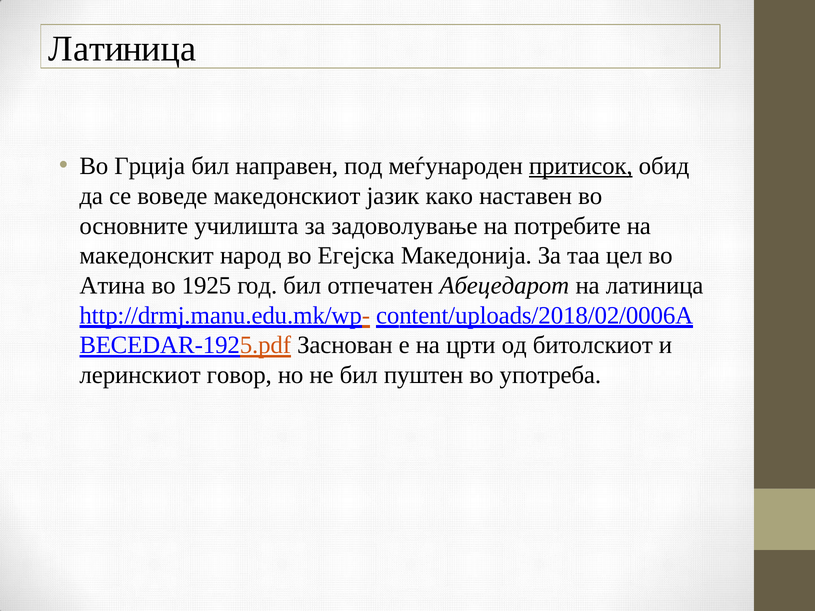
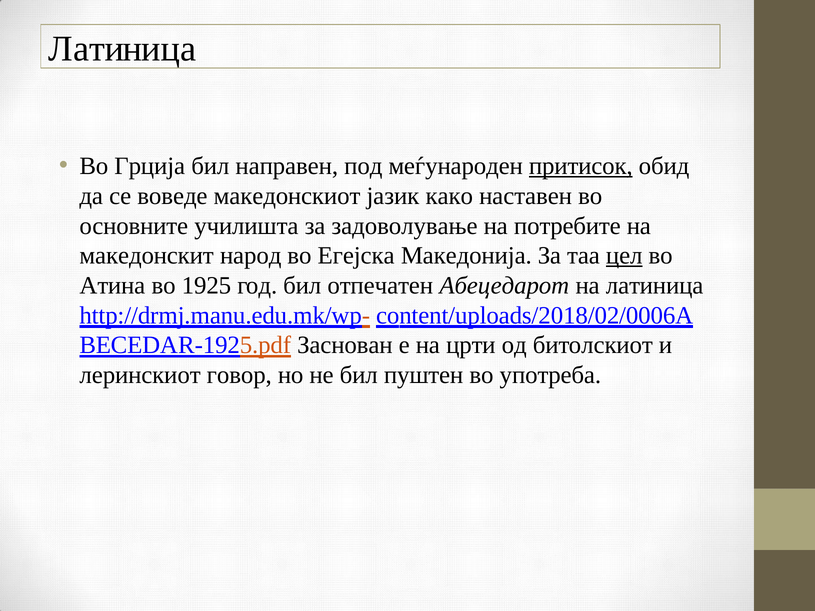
цел underline: none -> present (624, 256)
